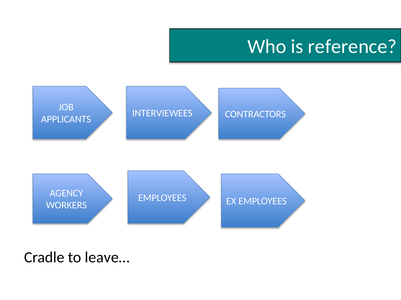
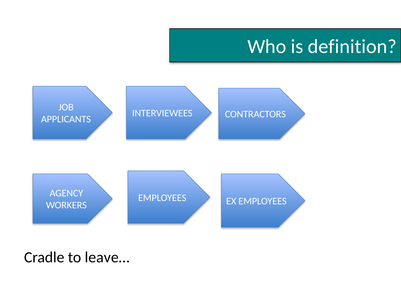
reference: reference -> definition (352, 47)
